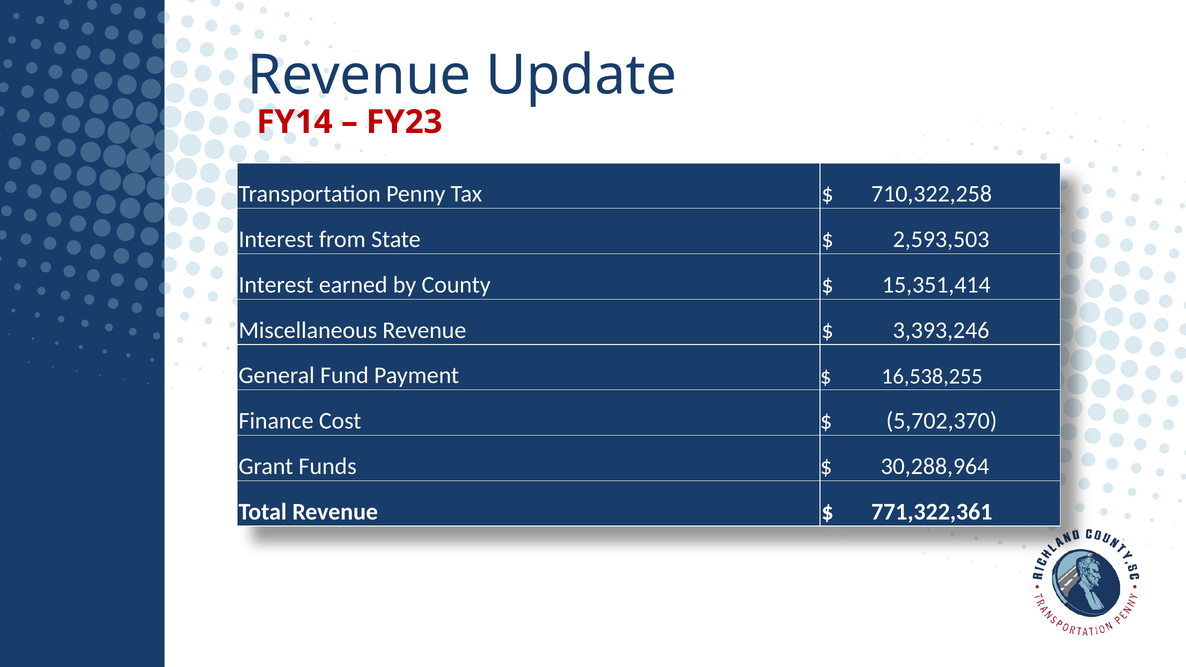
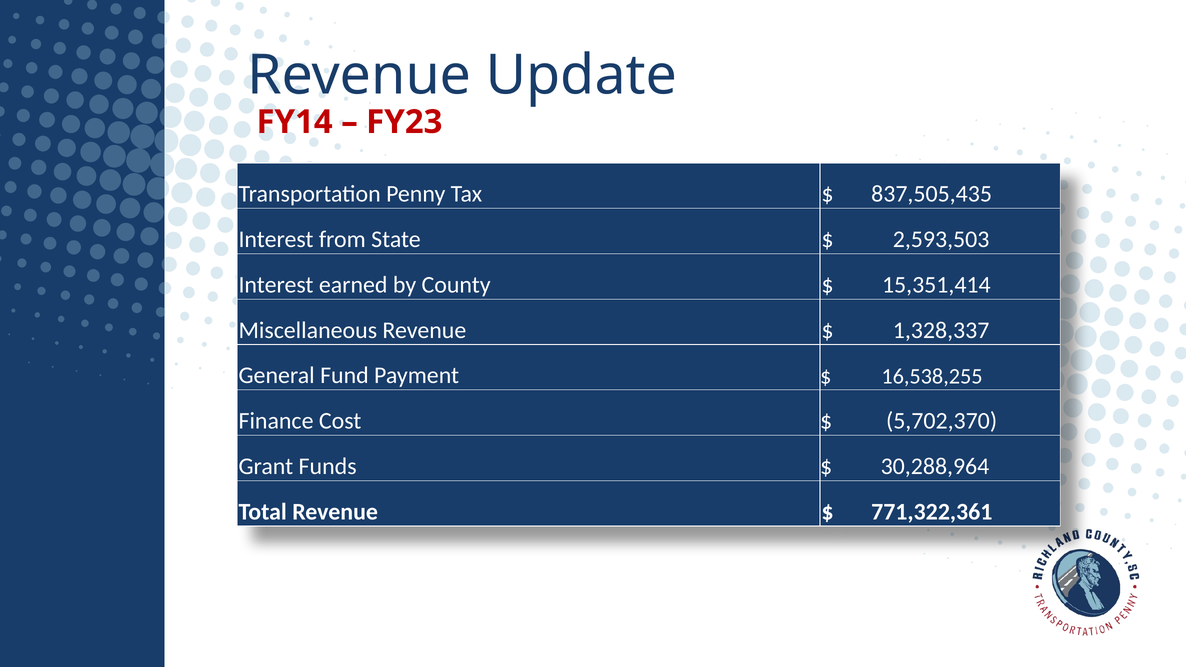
710,322,258: 710,322,258 -> 837,505,435 (932, 194)
3,393,246: 3,393,246 -> 1,328,337 (941, 330)
